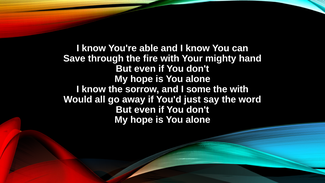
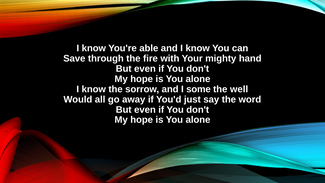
the with: with -> well (239, 89)
